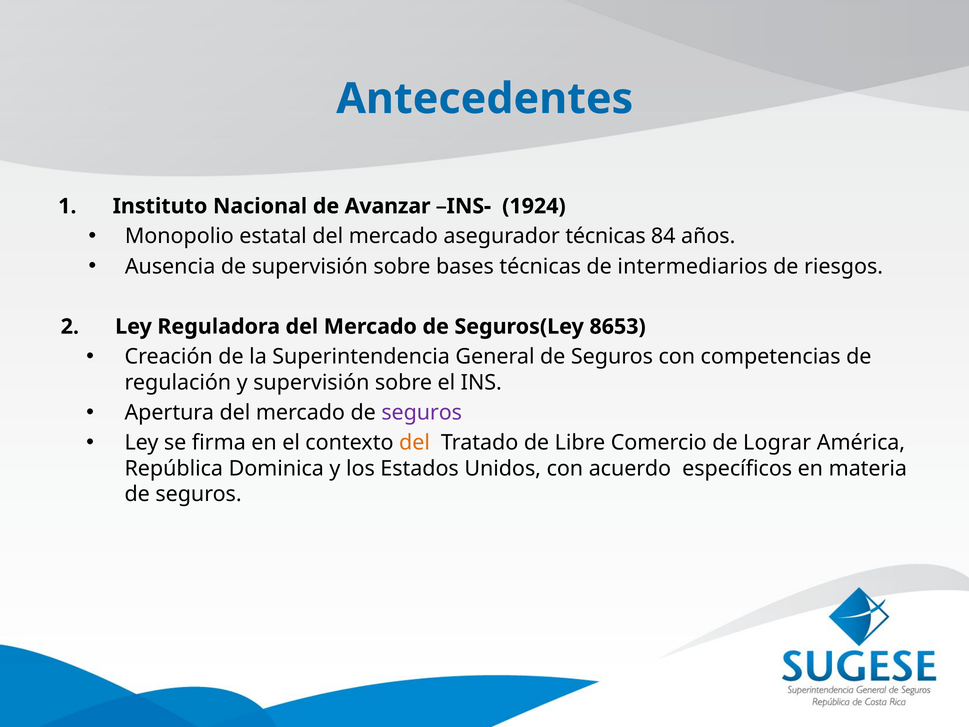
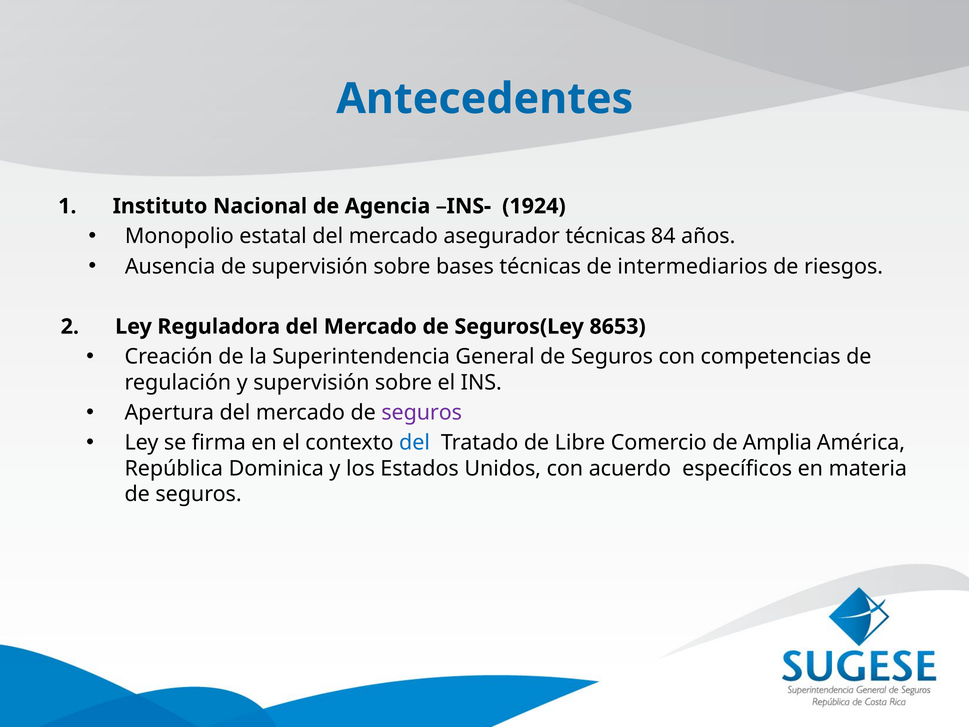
Avanzar: Avanzar -> Agencia (388, 206)
del colour: orange -> blue (414, 443)
Lograr: Lograr -> Amplia (777, 443)
